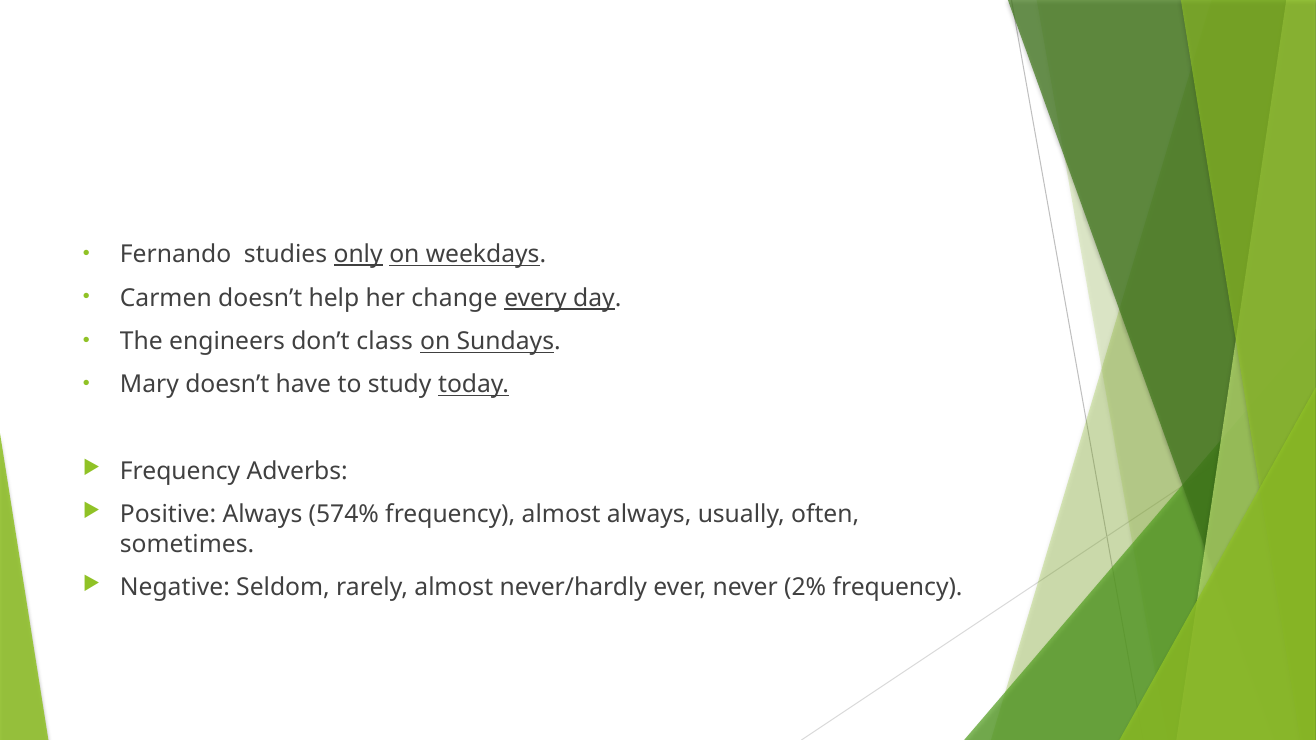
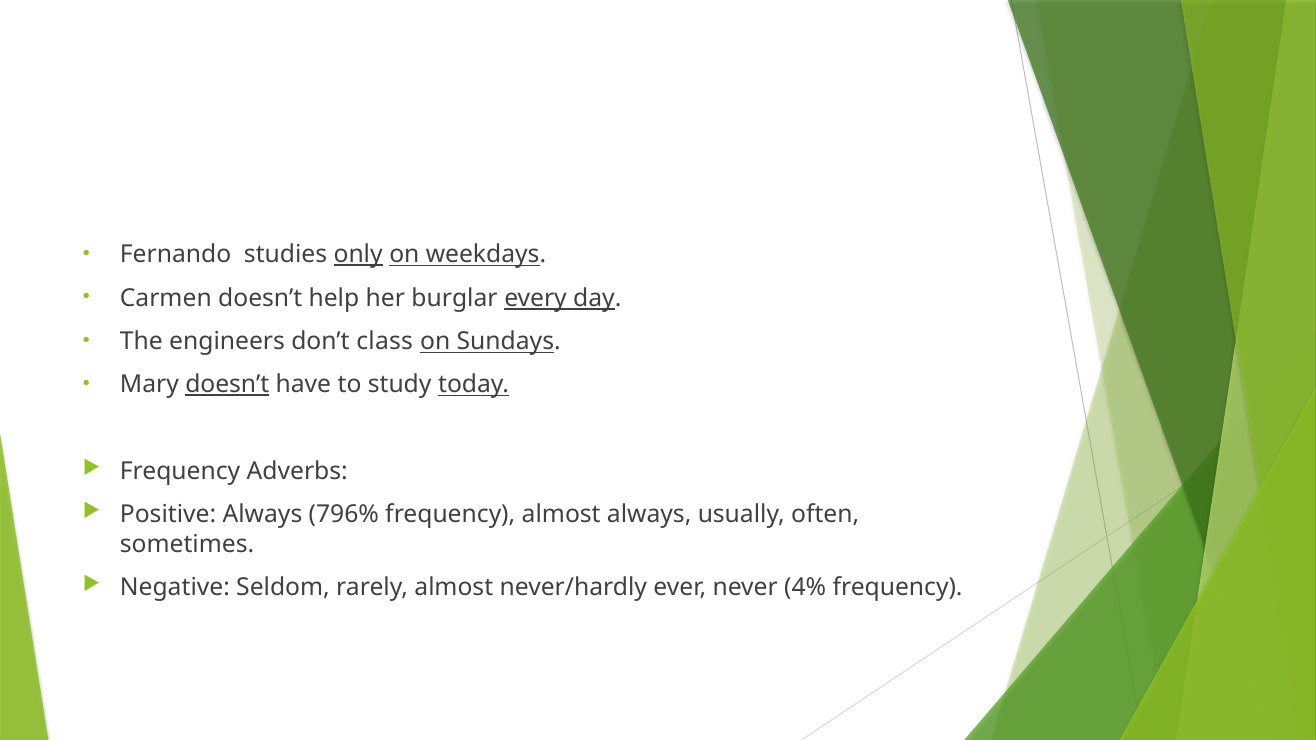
change: change -> burglar (455, 298)
doesn’t underline: none -> present (227, 385)
574%: 574% -> 796% (344, 515)
2%: 2% -> 4% (805, 588)
